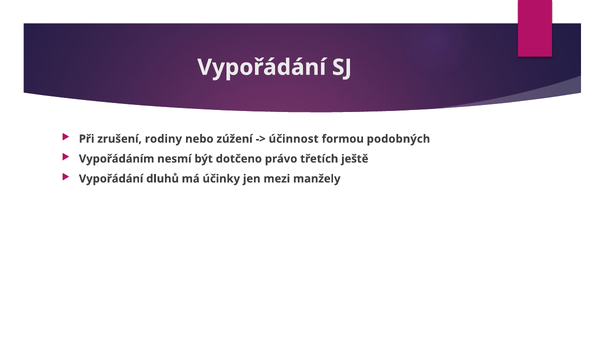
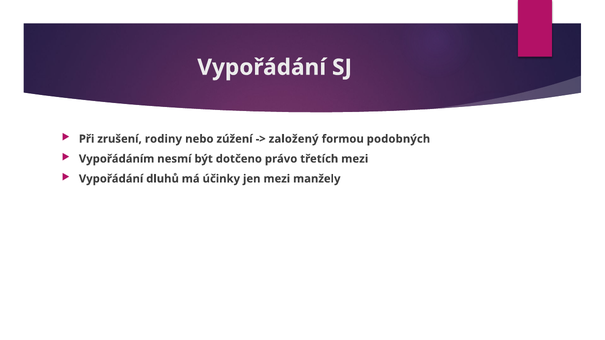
účinnost: účinnost -> založený (294, 139)
třetích ještě: ještě -> mezi (355, 159)
